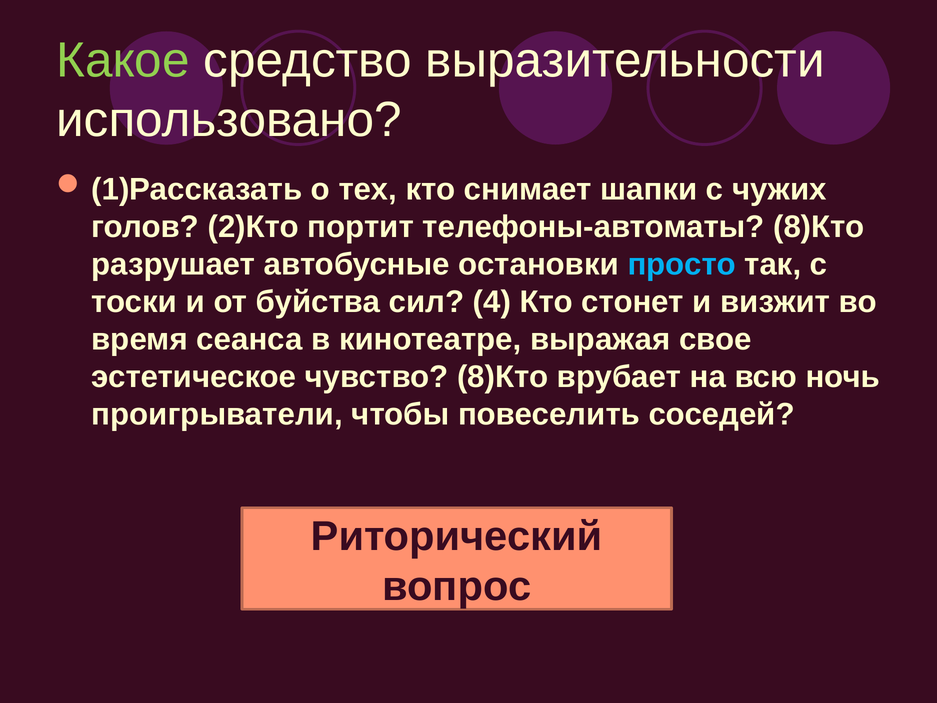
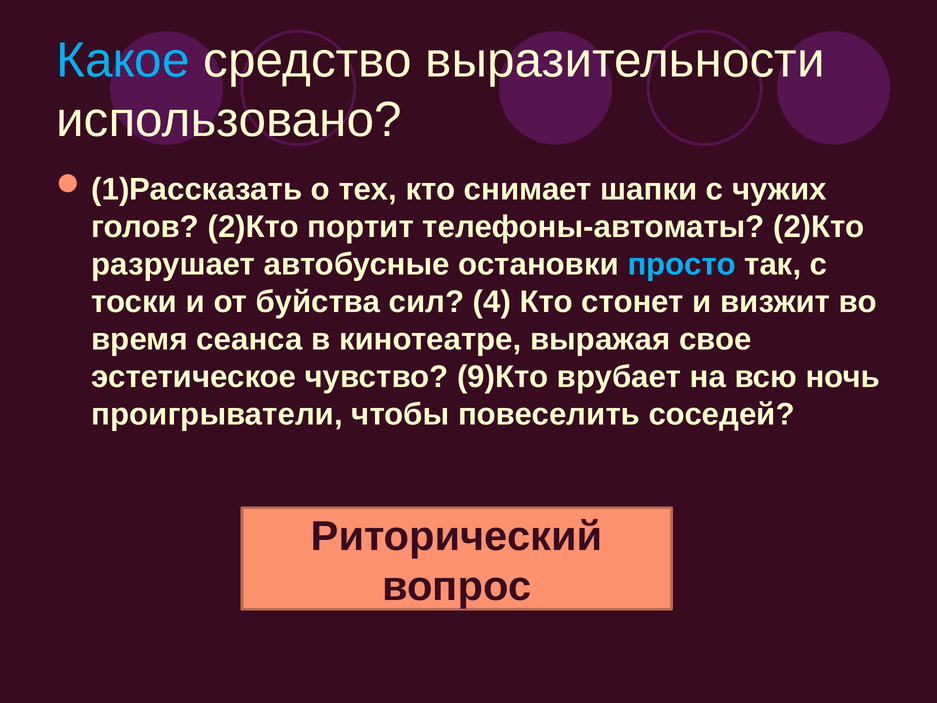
Какое colour: light green -> light blue (123, 60)
телефоны-автоматы 8)Кто: 8)Кто -> 2)Кто (819, 227)
чувство 8)Кто: 8)Кто -> 9)Кто (503, 377)
